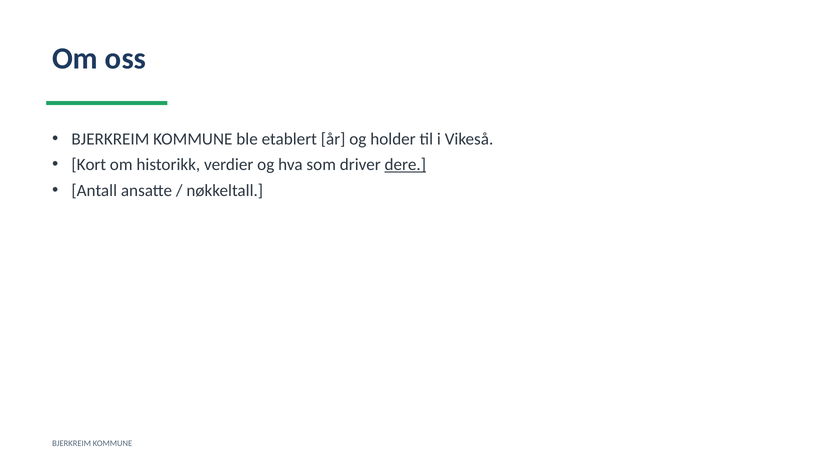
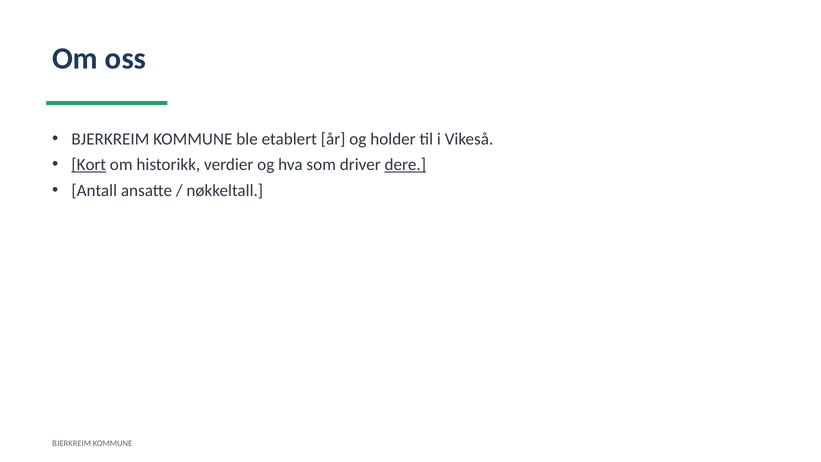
Kort underline: none -> present (89, 165)
